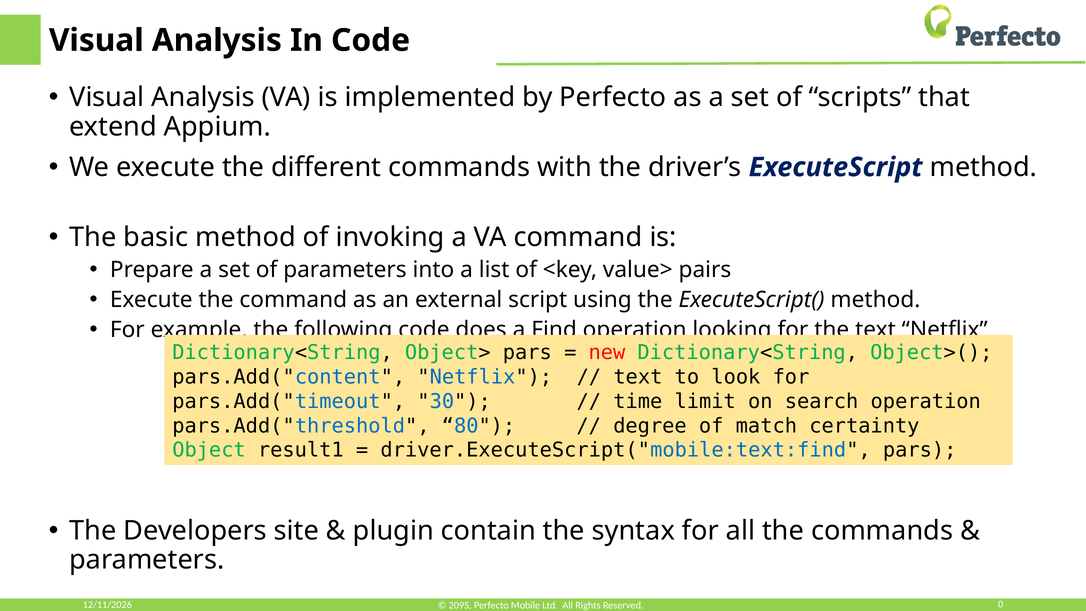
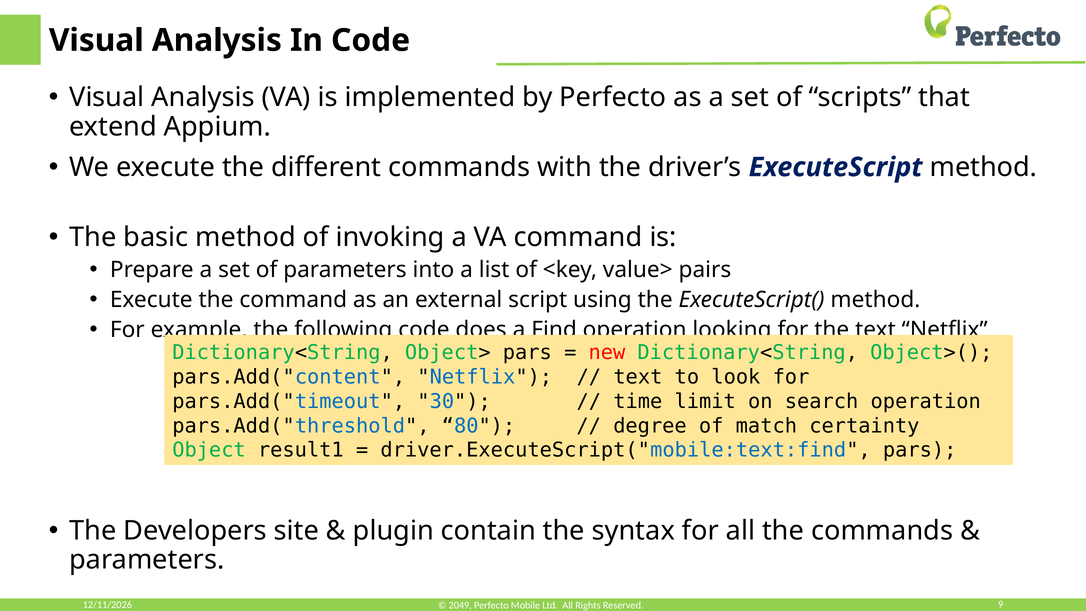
0: 0 -> 9 (1001, 604)
2095: 2095 -> 2049 (460, 605)
